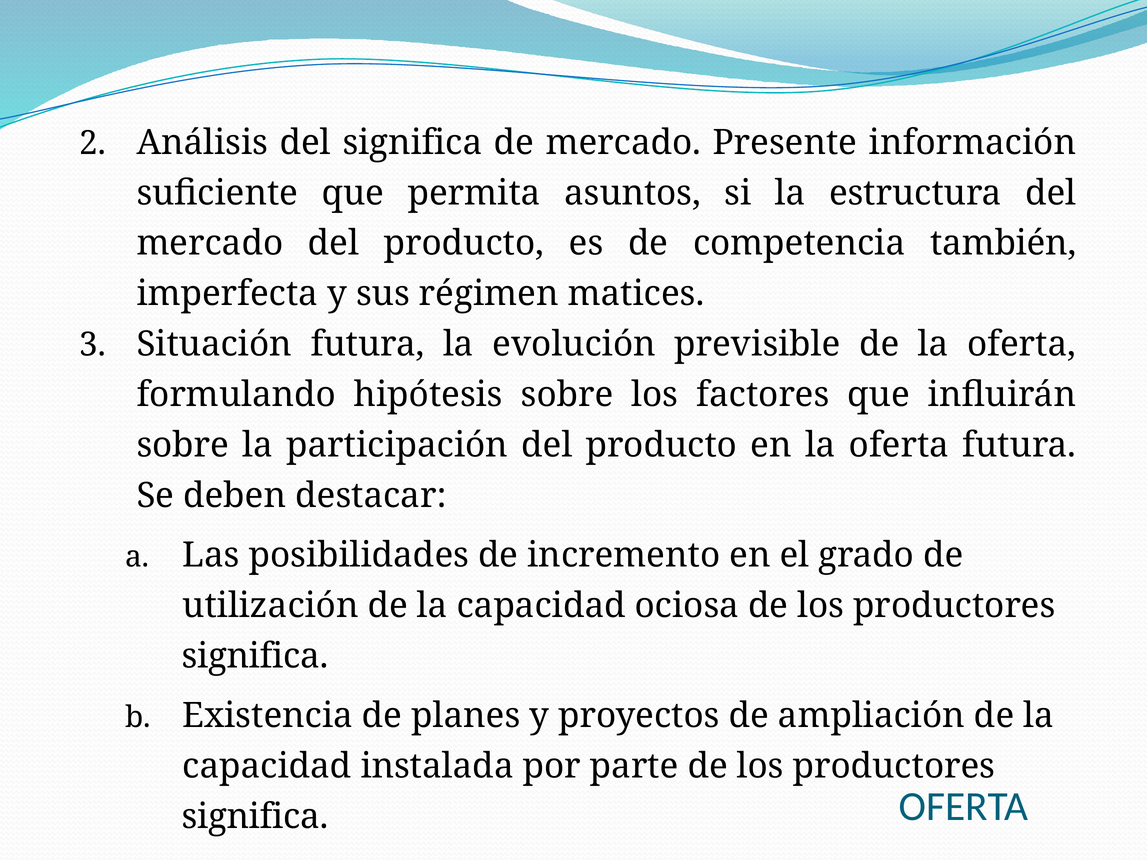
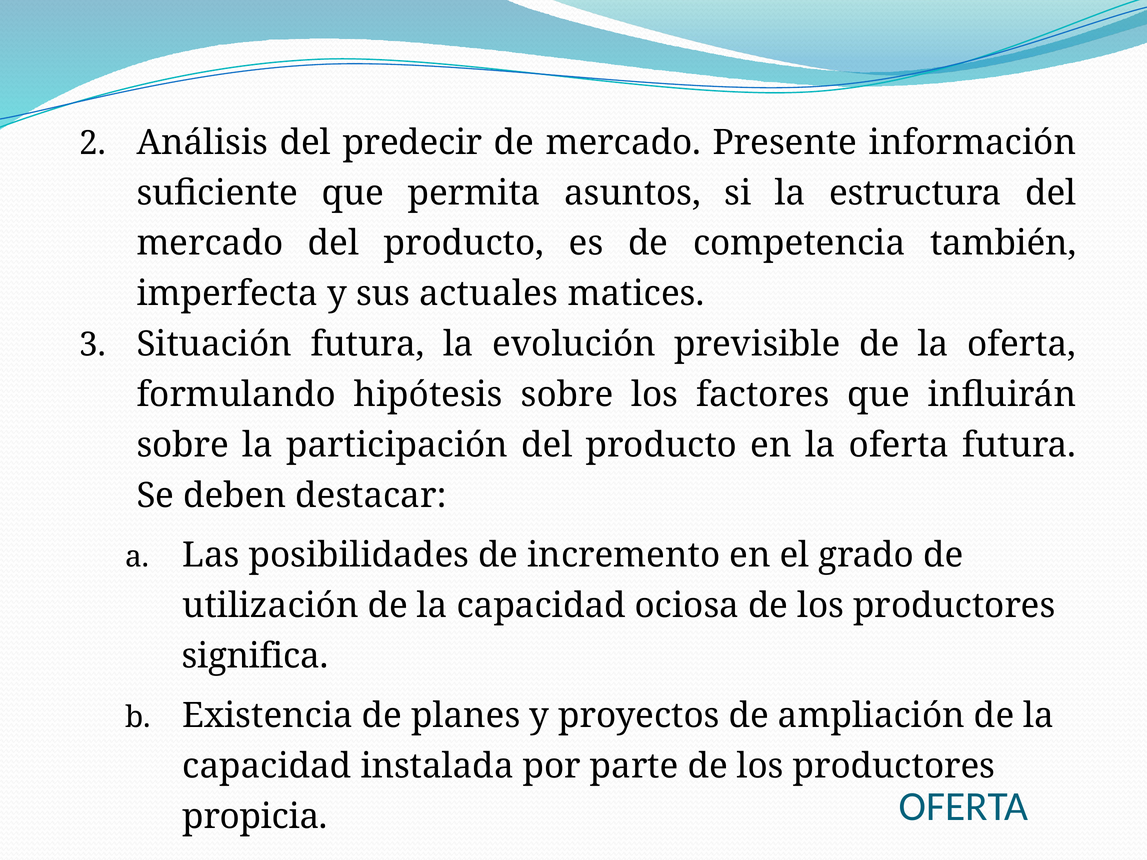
del significa: significa -> predecir (413, 143)
régimen: régimen -> actuales (489, 294)
significa: significa -> propicia (255, 817)
